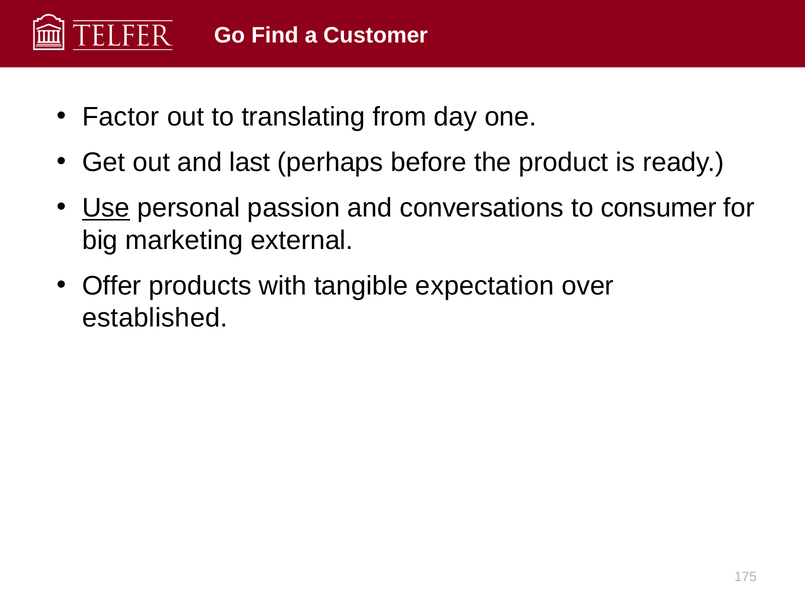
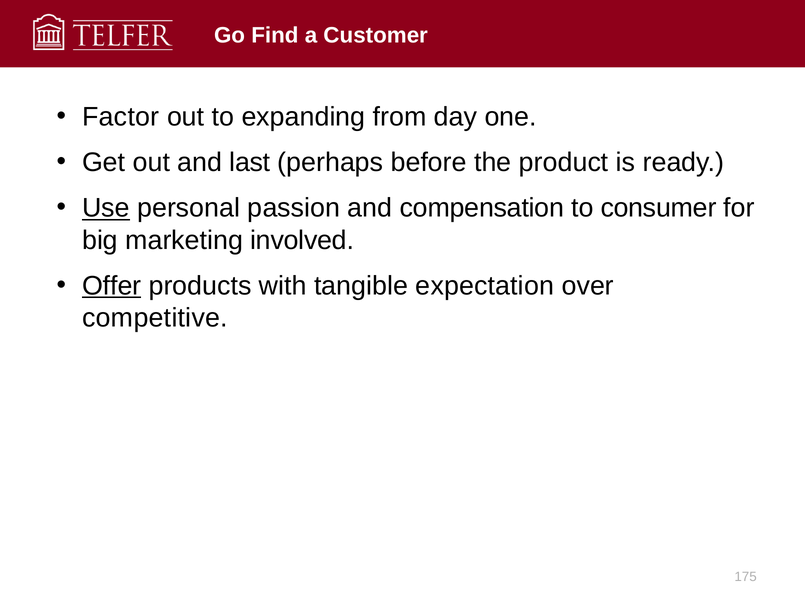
translating: translating -> expanding (303, 117)
conversations: conversations -> compensation (482, 208)
external: external -> involved (302, 240)
Offer underline: none -> present (112, 286)
established: established -> competitive (155, 318)
